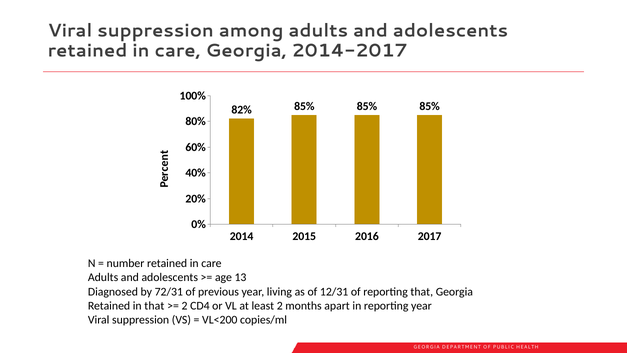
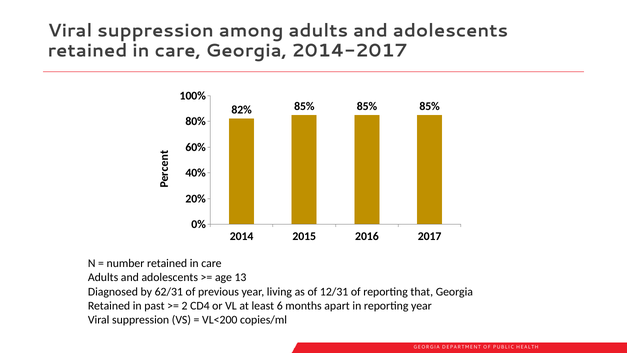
72/31: 72/31 -> 62/31 (169, 291)
in that: that -> past (154, 305)
least 2: 2 -> 6 (280, 305)
